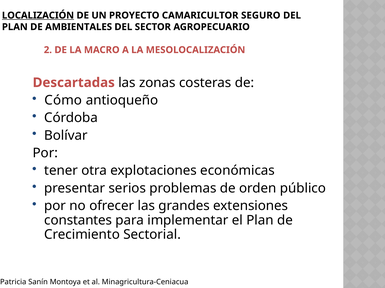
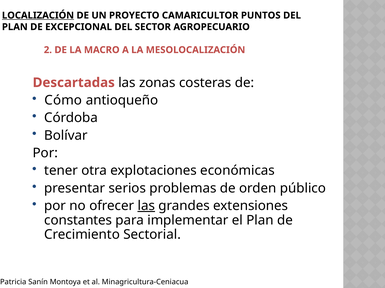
SEGURO: SEGURO -> PUNTOS (261, 15)
AMBIENTALES: AMBIENTALES -> EXCEPCIONAL (79, 27)
las underline: none -> present (146, 206)
